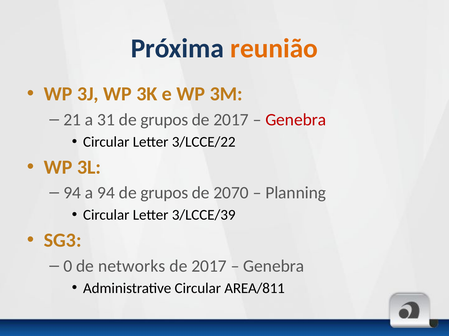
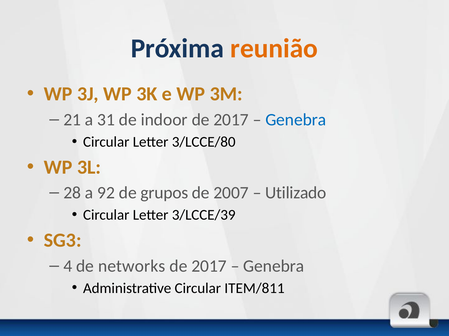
31 de grupos: grupos -> indoor (164, 120)
Genebra colour: red -> blue (296, 120)
3/LCCE/22: 3/LCCE/22 -> 3/LCCE/80 (204, 142)
94: 94 -> 28 (72, 193)
a 94: 94 -> 92 (106, 193)
2070: 2070 -> 2007 (231, 193)
Planning: Planning -> Utilizado (296, 193)
0: 0 -> 4 (68, 267)
AREA/811: AREA/811 -> ITEM/811 (255, 289)
